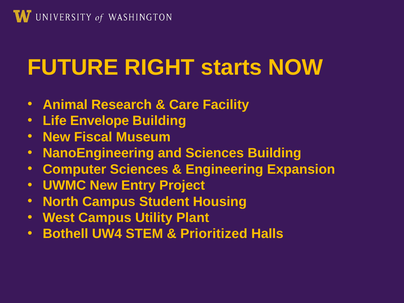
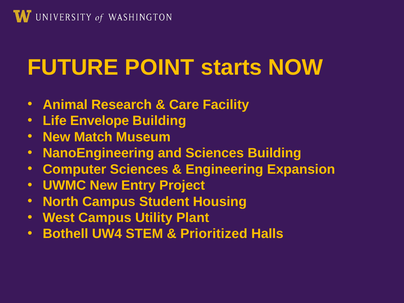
RIGHT: RIGHT -> POINT (160, 68)
Fiscal: Fiscal -> Match (93, 137)
